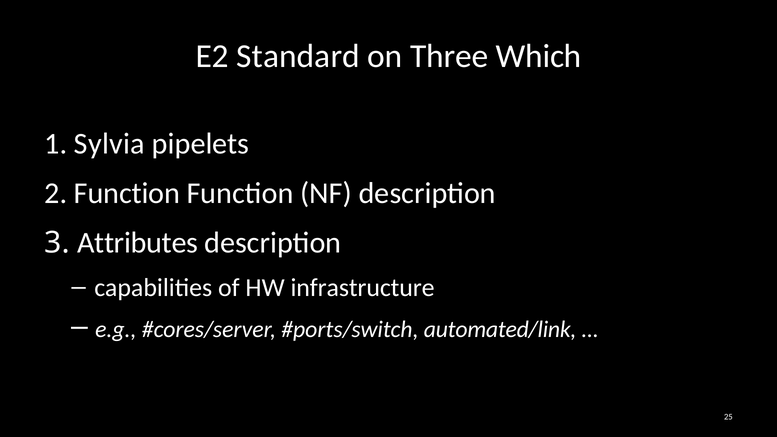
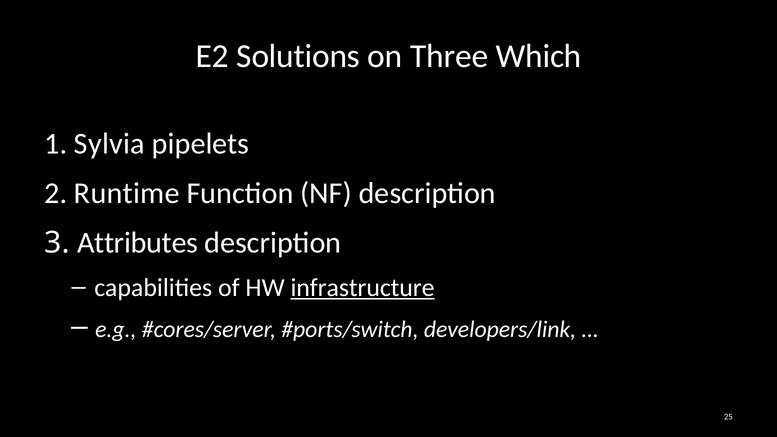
Standard: Standard -> Solutions (298, 56)
2 Function: Function -> Runtime (127, 193)
infrastructure underline: none -> present (363, 288)
automated/link: automated/link -> developers/link (500, 330)
